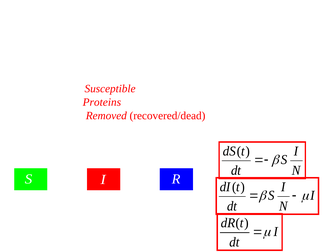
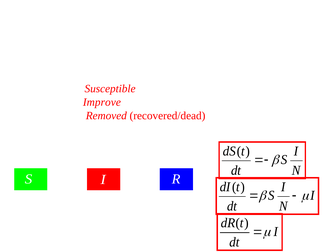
Proteins: Proteins -> Improve (102, 102)
